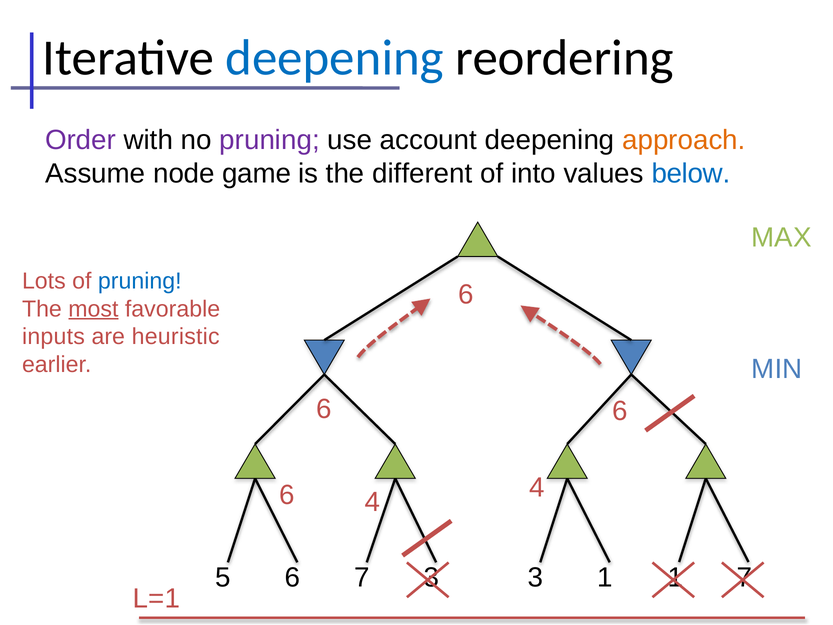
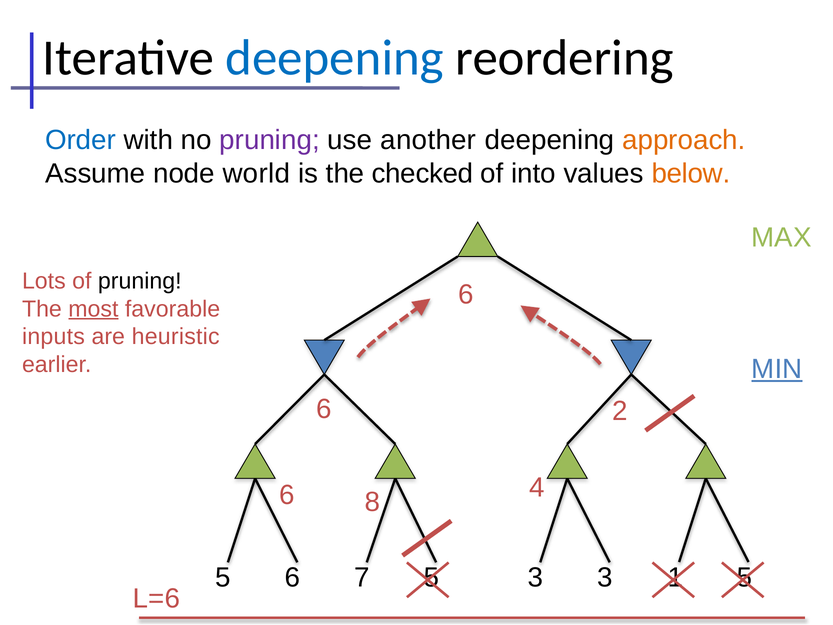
Order colour: purple -> blue (81, 140)
account: account -> another (428, 140)
game: game -> world (256, 174)
different: different -> checked (422, 174)
below colour: blue -> orange (691, 174)
pruning colour: blue -> black (140, 281)
MIN underline: none -> present (777, 369)
6 6: 6 -> 2 (620, 411)
6 4: 4 -> 8 (372, 502)
7 3: 3 -> 5 (431, 578)
3 1: 1 -> 3 (605, 577)
1 7: 7 -> 5 (745, 578)
L=1: L=1 -> L=6 (156, 598)
